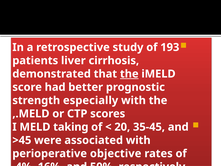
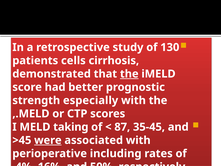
193: 193 -> 130 (170, 47)
liver: liver -> cells (73, 60)
20: 20 -> 87 (122, 127)
were underline: none -> present (48, 140)
objective: objective -> including (116, 153)
